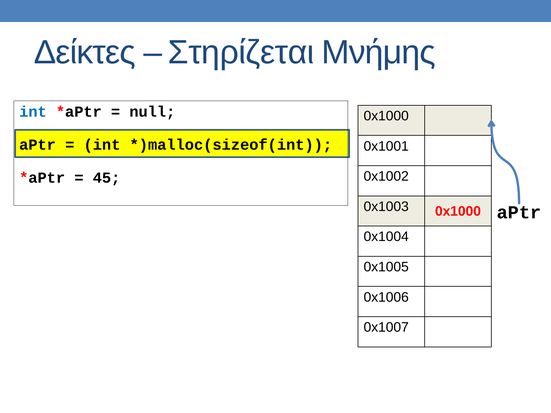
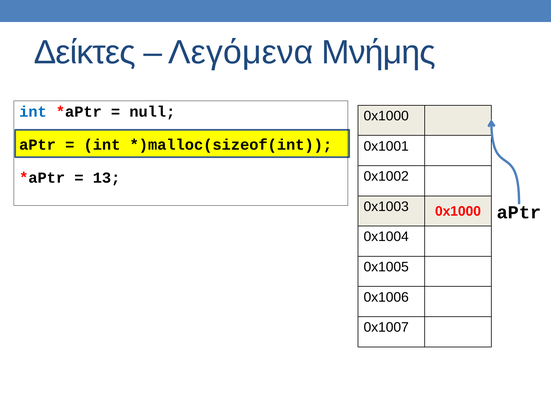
Στηρίζεται: Στηρίζεται -> Λεγόμενα (241, 52)
45: 45 -> 13 (107, 178)
